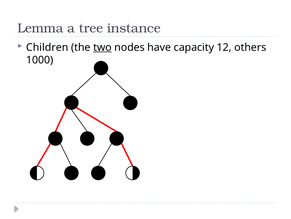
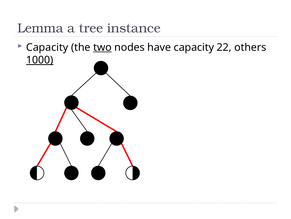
Children: Children -> Capacity (47, 47)
12: 12 -> 22 (224, 47)
1000 underline: none -> present (40, 60)
